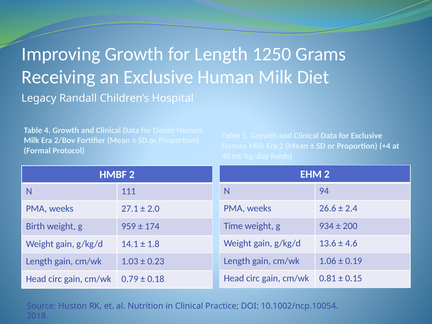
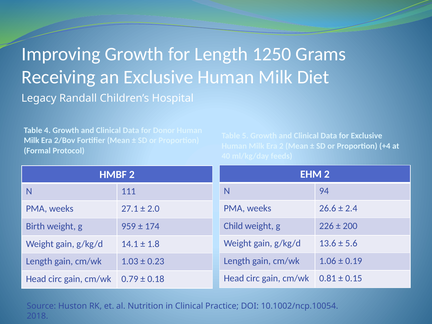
Time: Time -> Child (233, 226)
934: 934 -> 226 (326, 226)
4.6: 4.6 -> 5.6 (351, 243)
